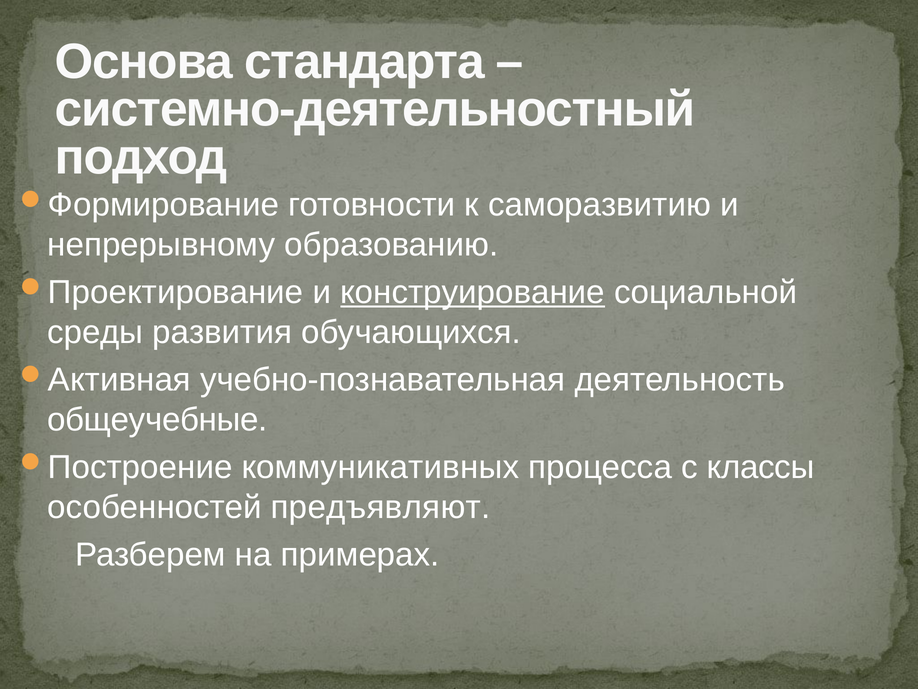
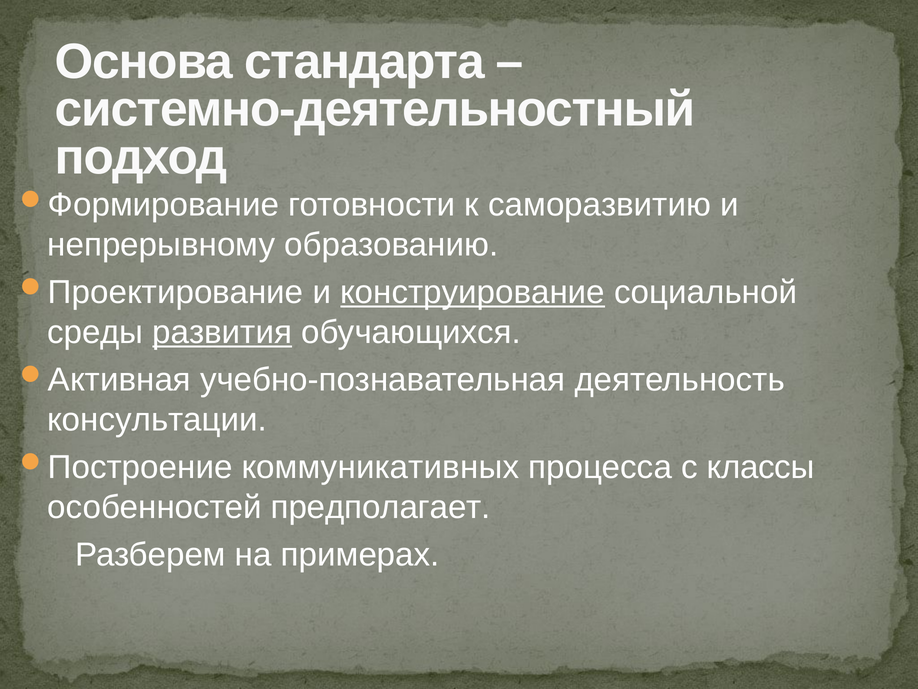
развития underline: none -> present (222, 332)
общеучебные: общеучебные -> консультации (157, 419)
предъявляют: предъявляют -> предполагает (381, 507)
